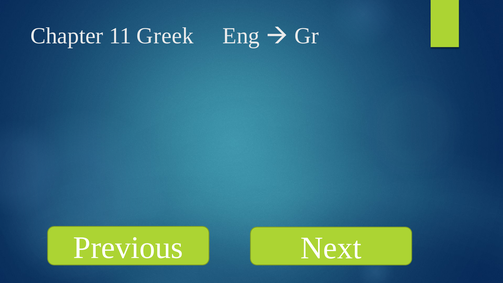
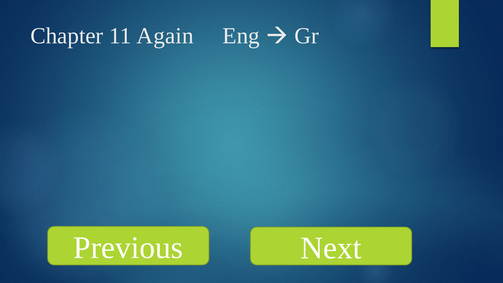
Greek: Greek -> Again (165, 36)
